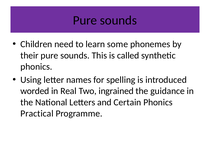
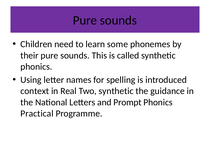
worded: worded -> context (35, 91)
Two ingrained: ingrained -> synthetic (116, 91)
Certain: Certain -> Prompt (127, 102)
